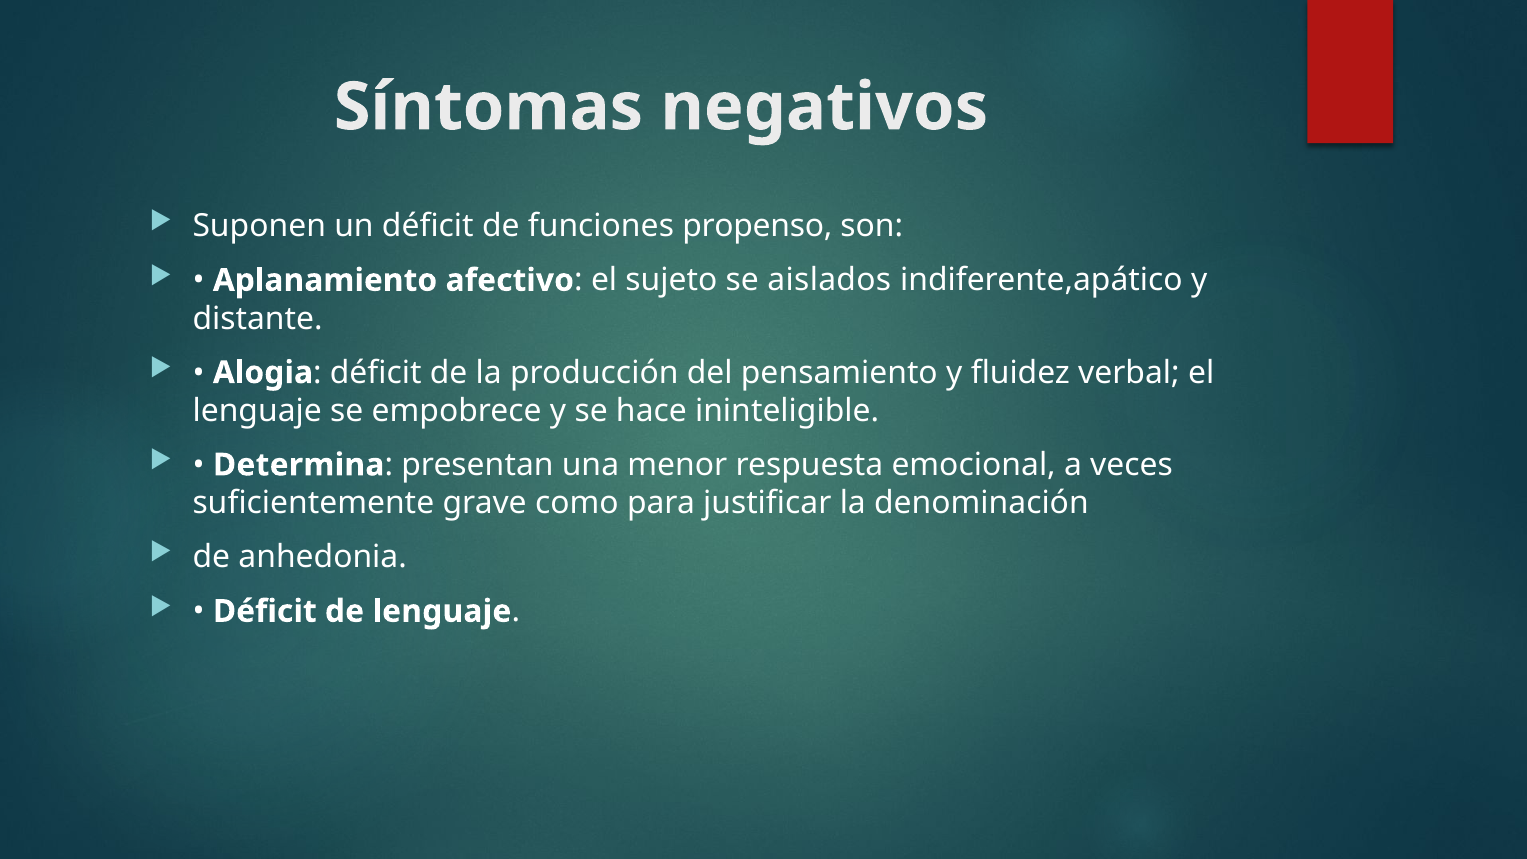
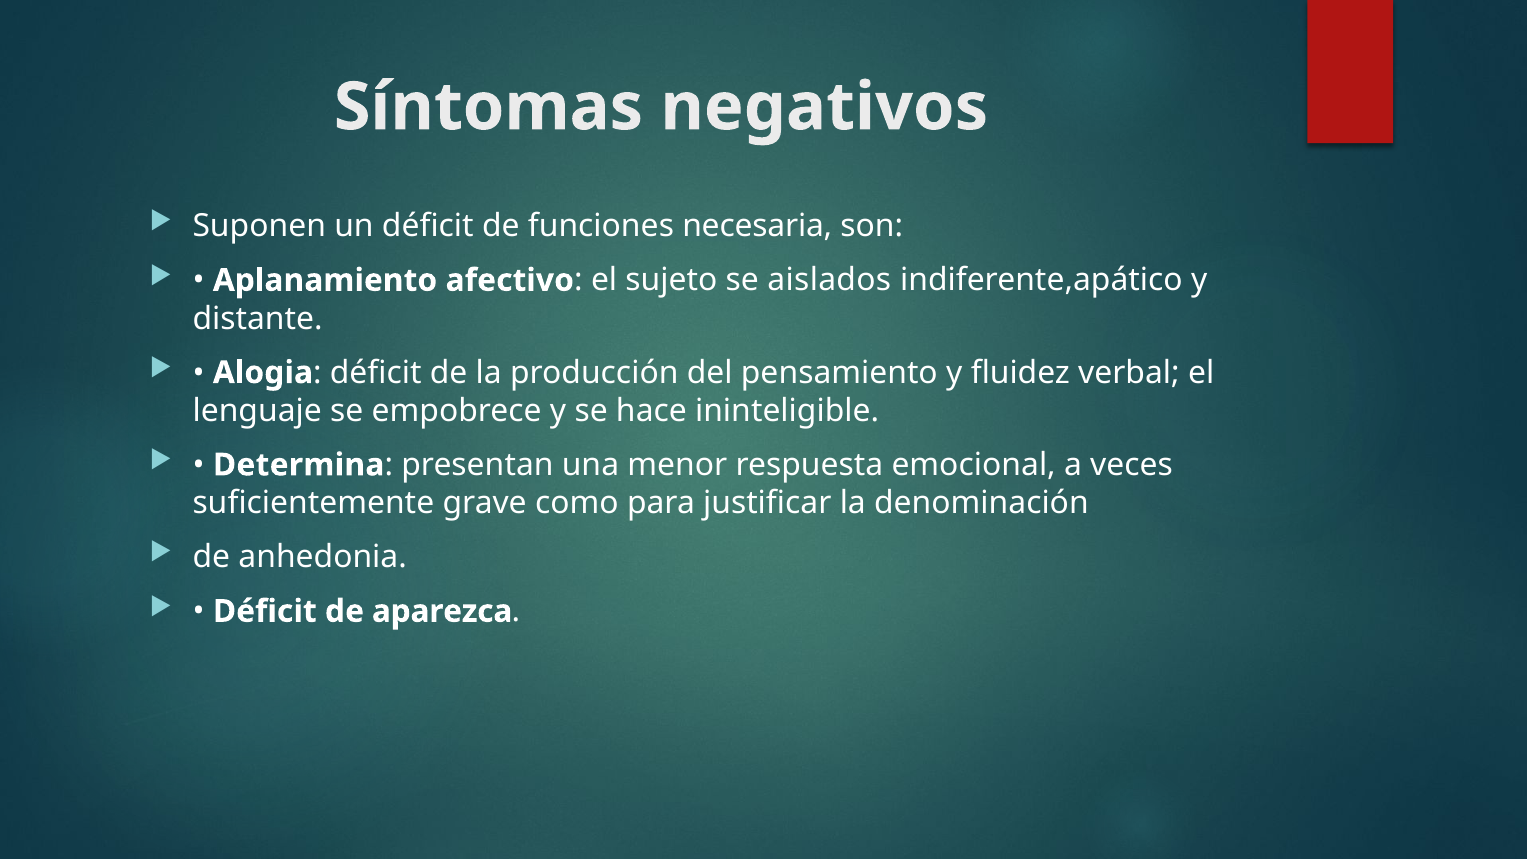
propenso: propenso -> necesaria (757, 226)
de lenguaje: lenguaje -> aparezca (442, 611)
